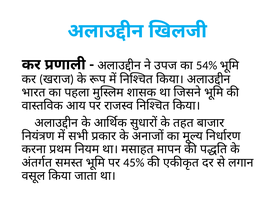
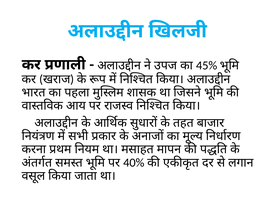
54%: 54% -> 45% (207, 65)
45%: 45% -> 40% (134, 163)
